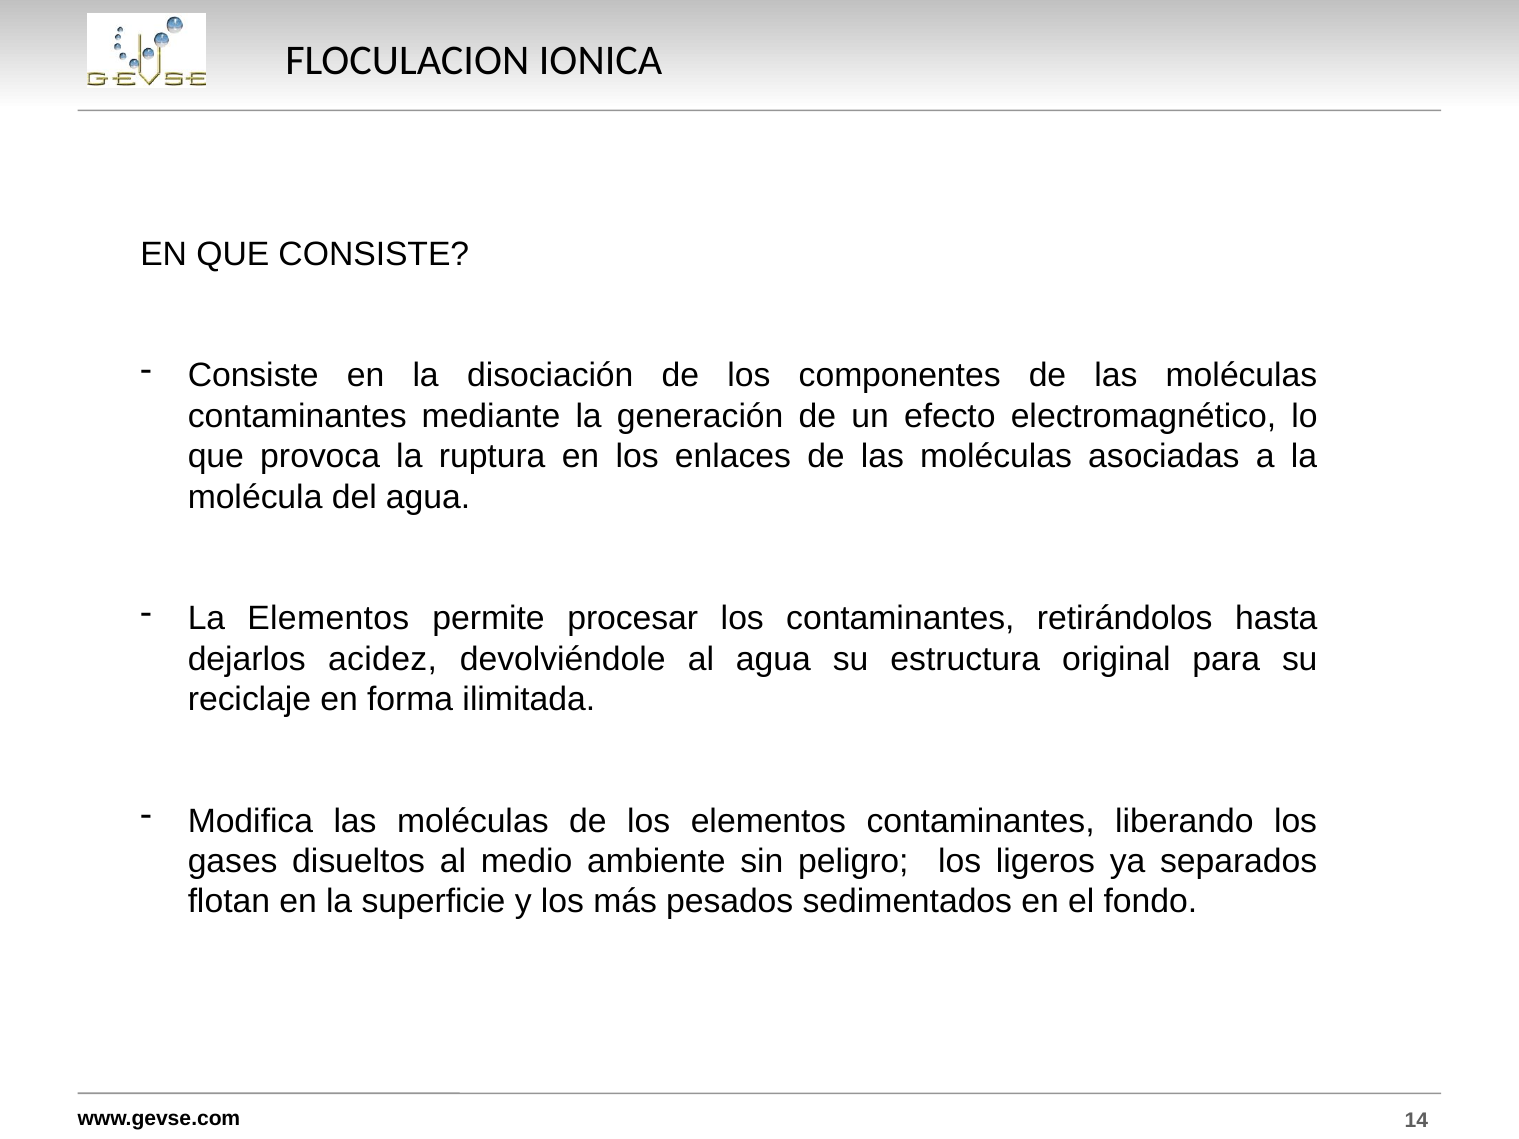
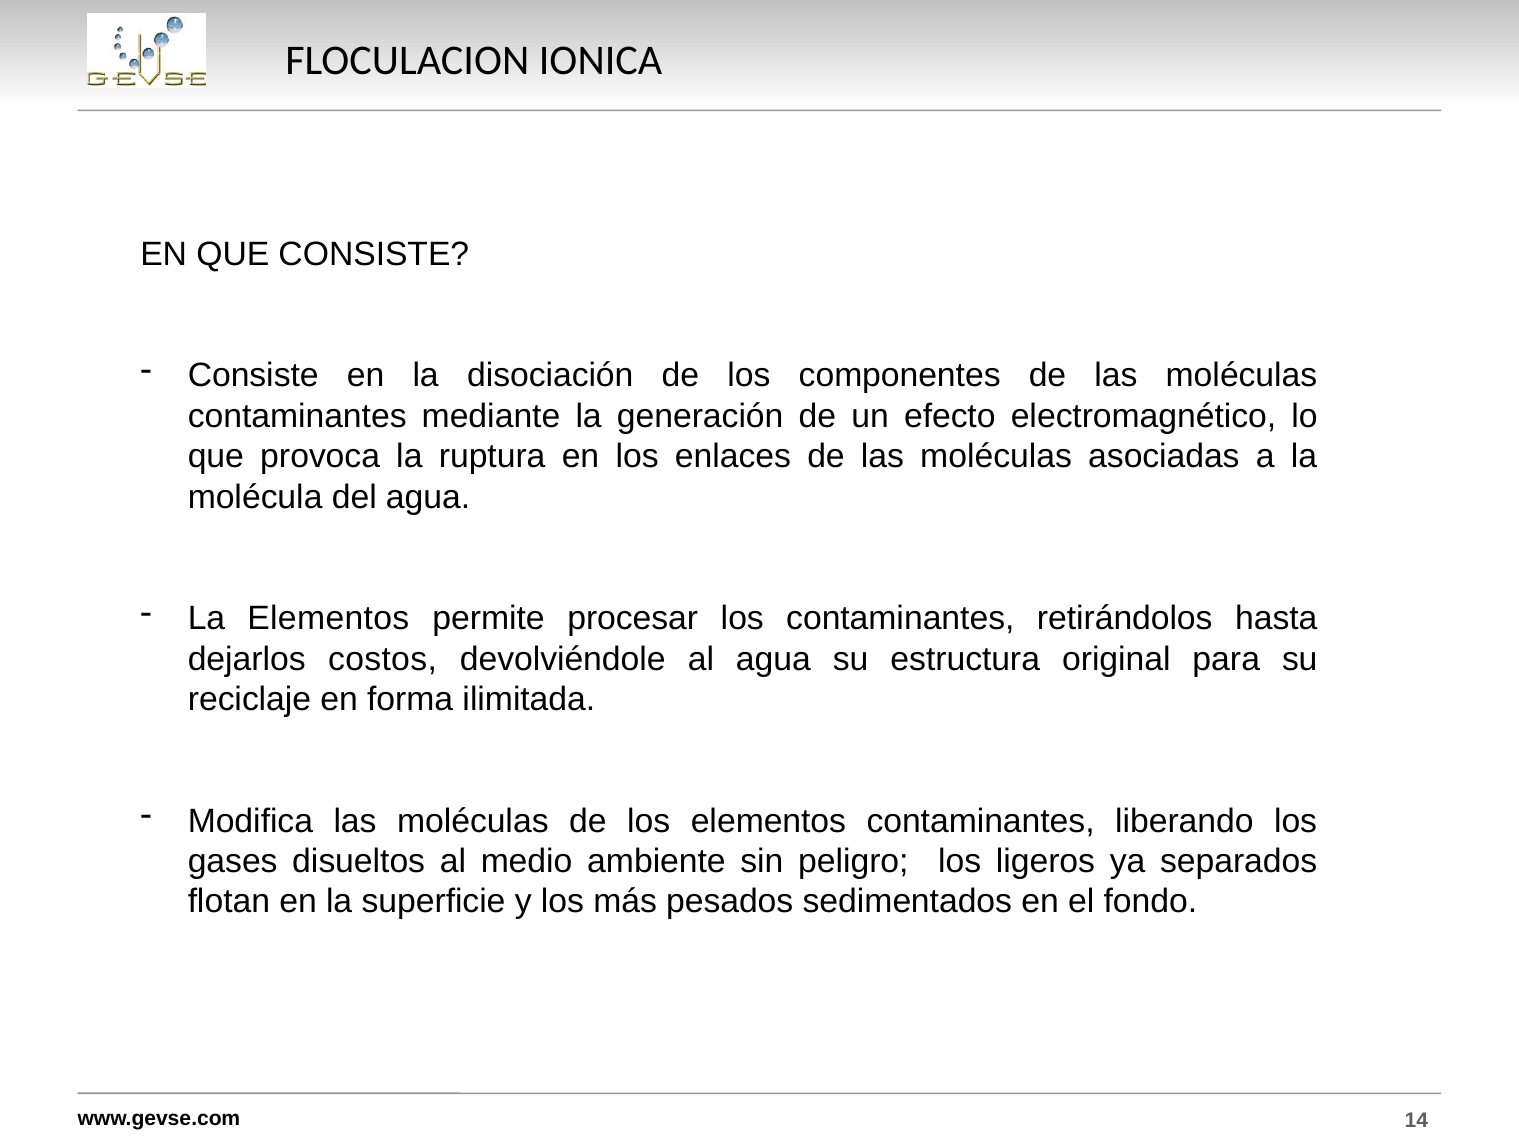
acidez: acidez -> costos (382, 659)
